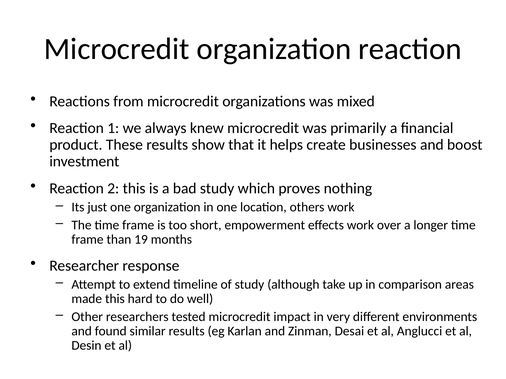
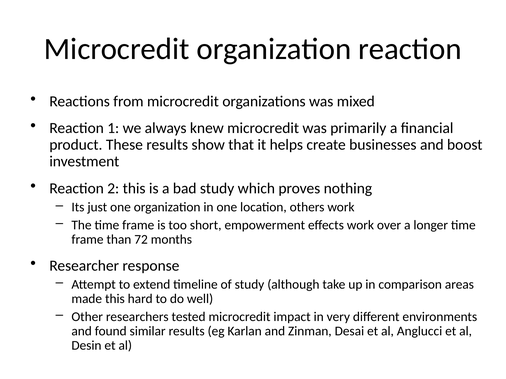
19: 19 -> 72 (141, 240)
